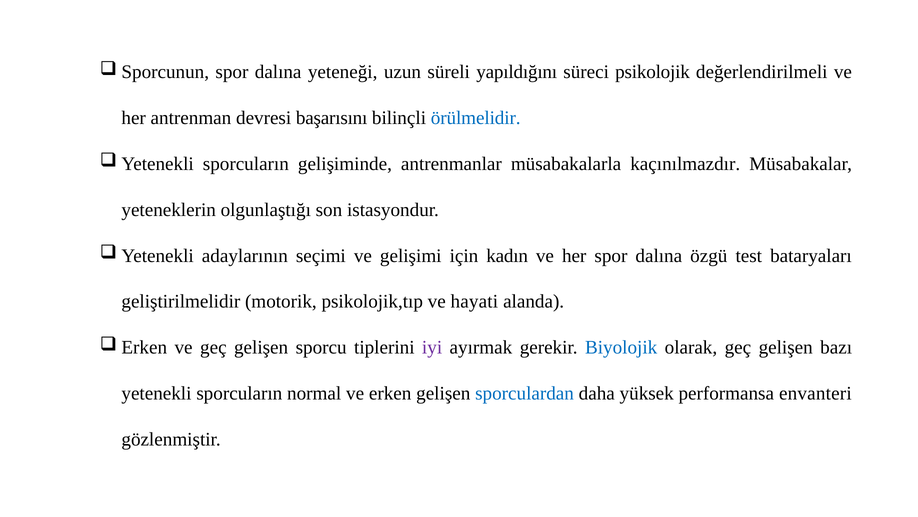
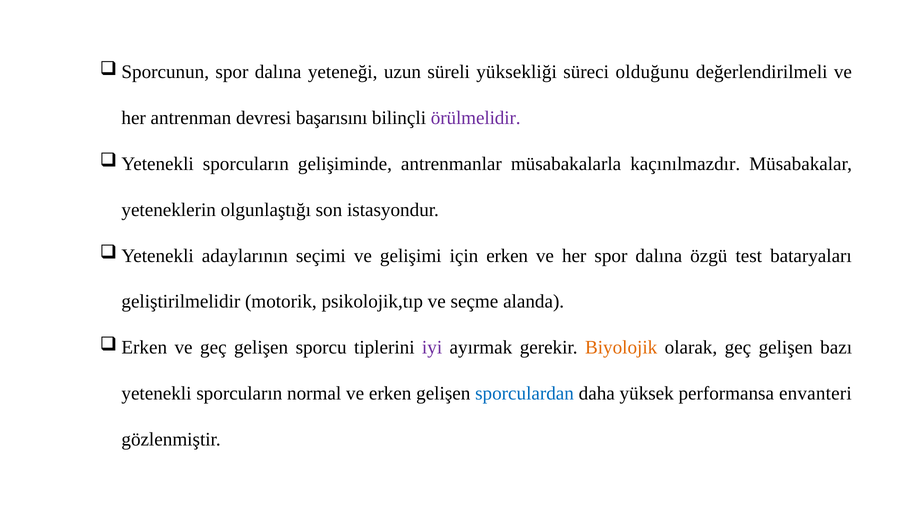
yapıldığını: yapıldığını -> yüksekliği (517, 72)
psikolojik: psikolojik -> olduğunu (652, 72)
örülmelidir colour: blue -> purple (476, 118)
için kadın: kadın -> erken (507, 255)
hayati: hayati -> seçme (474, 301)
Biyolojik colour: blue -> orange (621, 347)
